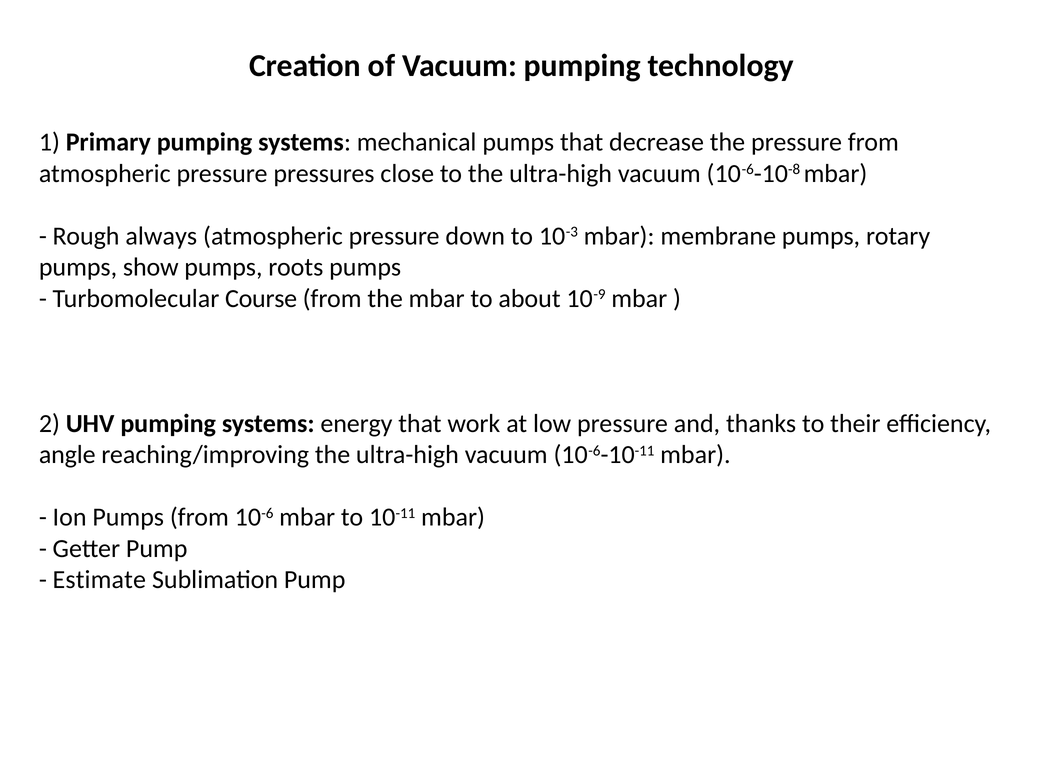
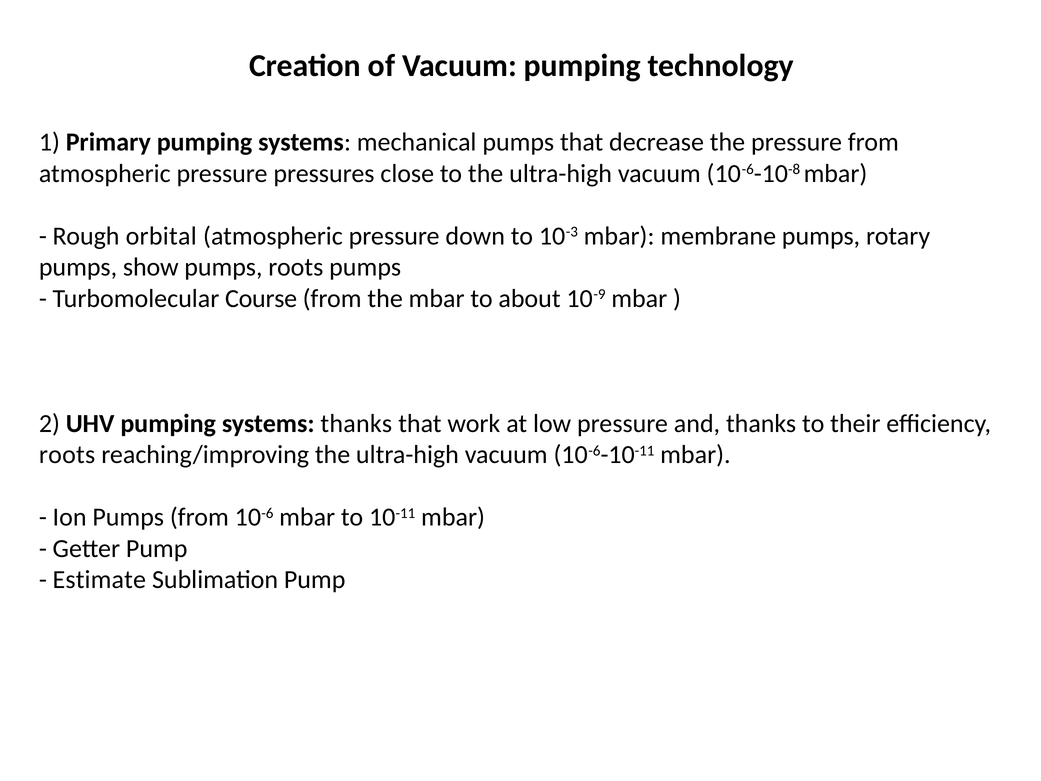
always: always -> orbital (161, 236)
systems energy: energy -> thanks (356, 423)
angle: angle -> roots (67, 455)
